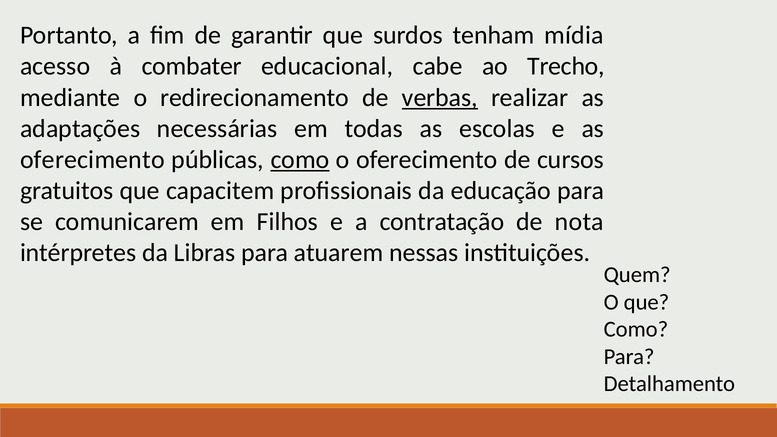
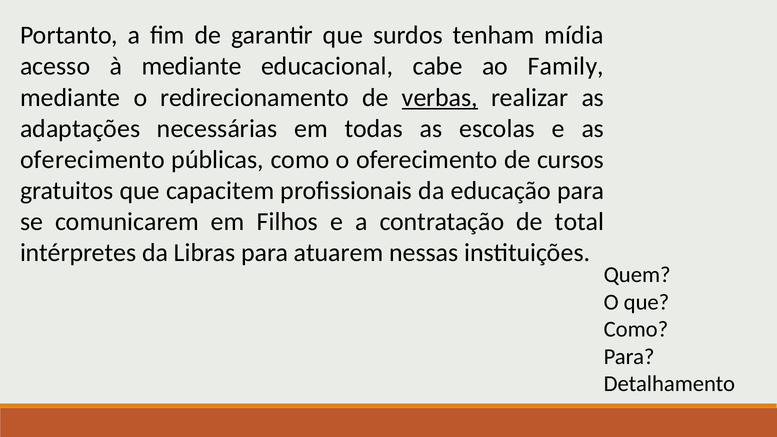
à combater: combater -> mediante (192, 66)
Trecho: Trecho -> Family (566, 66)
como underline: present -> none (300, 160)
nota: nota -> total (580, 222)
